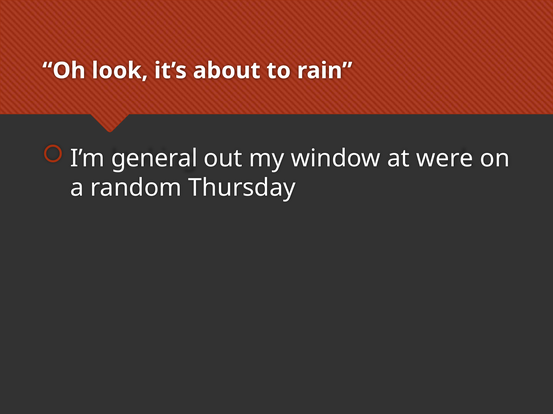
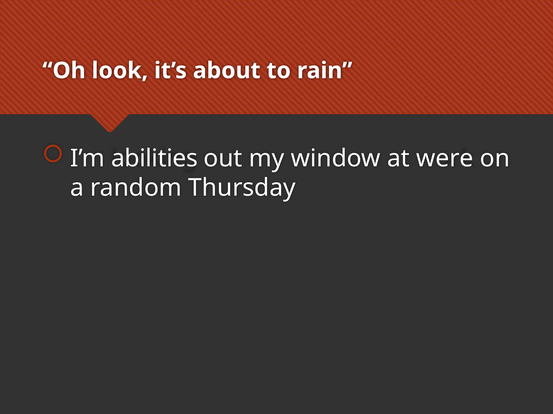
general: general -> abilities (154, 159)
